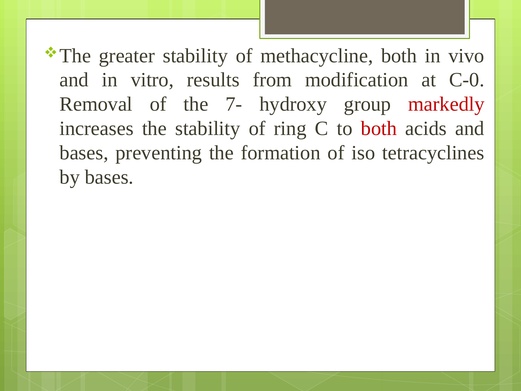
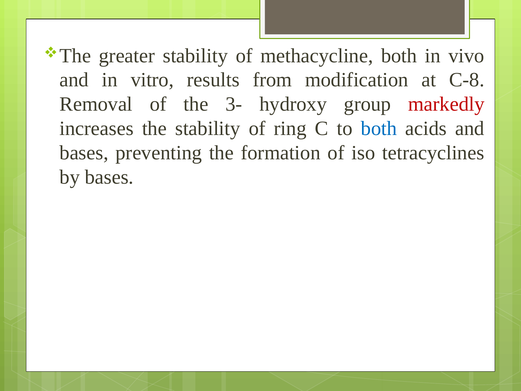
C-0: C-0 -> C-8 (467, 80)
7-: 7- -> 3- (234, 104)
both colour: red -> blue (379, 128)
